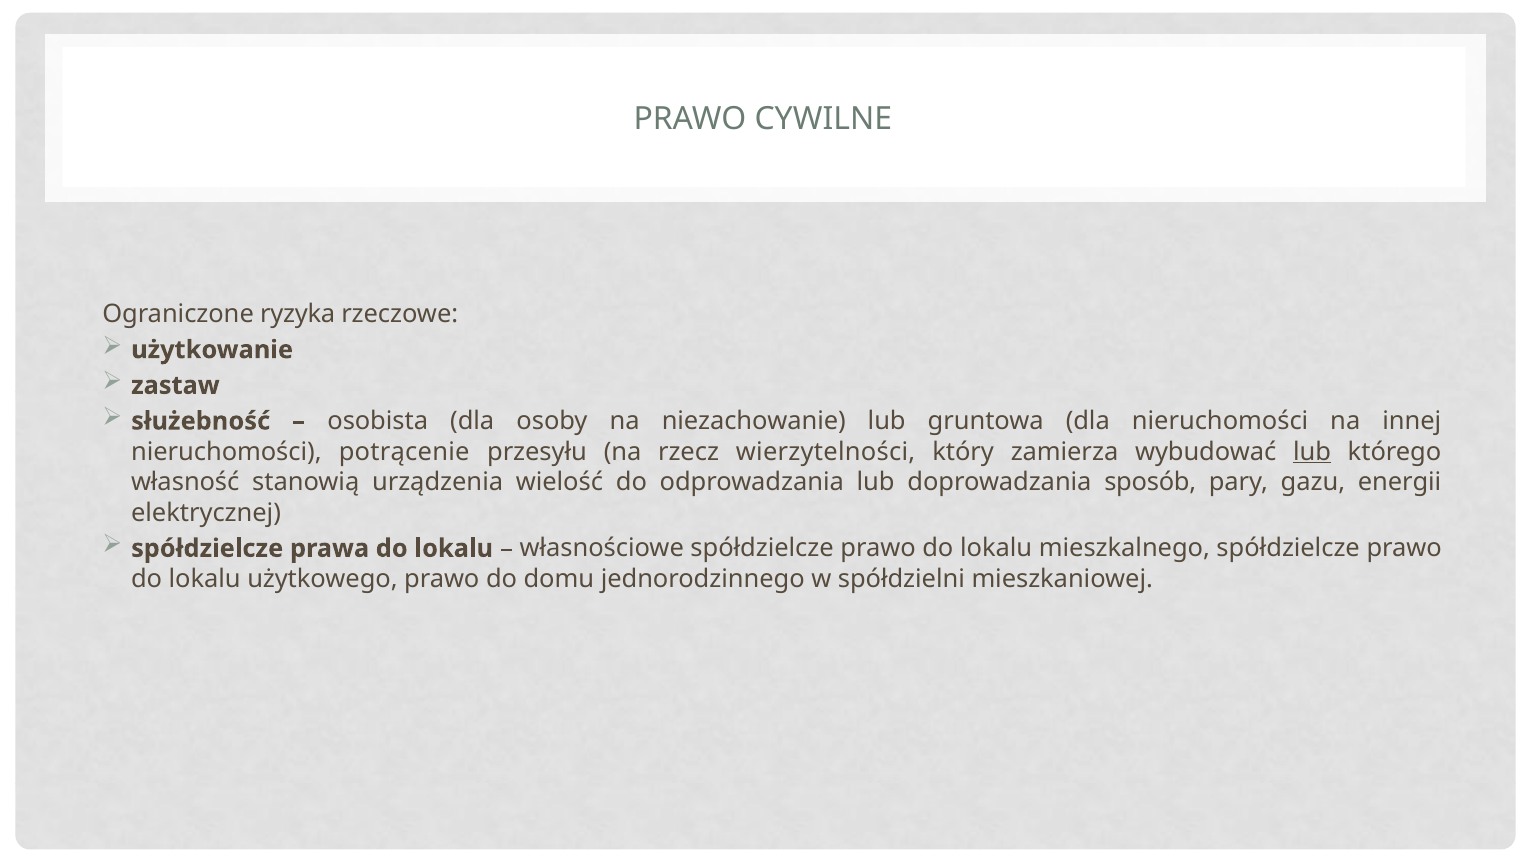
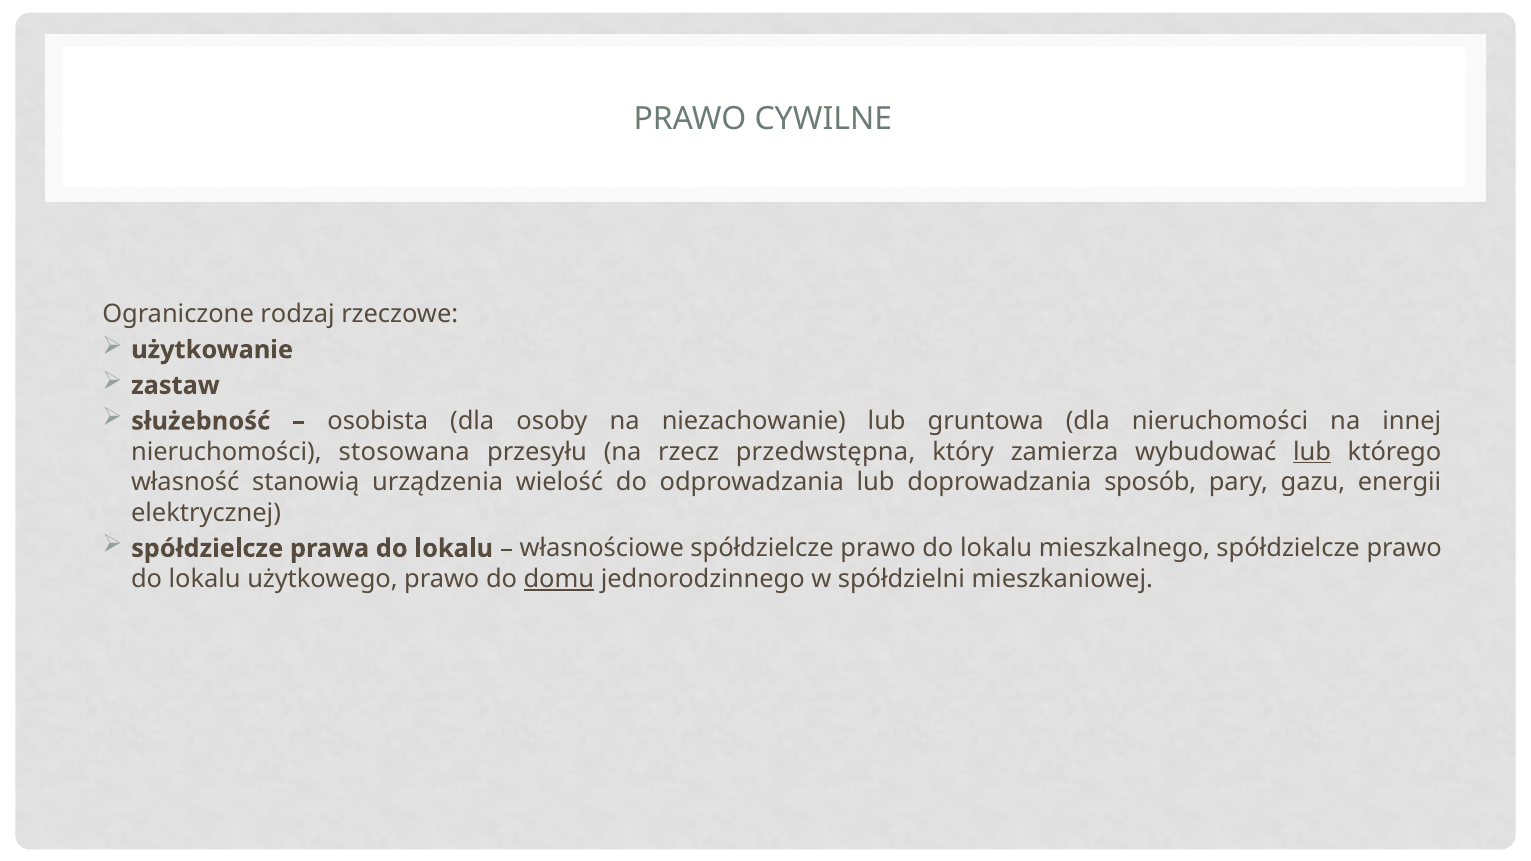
ryzyka: ryzyka -> rodzaj (298, 314)
potrącenie: potrącenie -> stosowana (404, 452)
wierzytelności: wierzytelności -> przedwstępna (826, 452)
domu underline: none -> present (559, 579)
